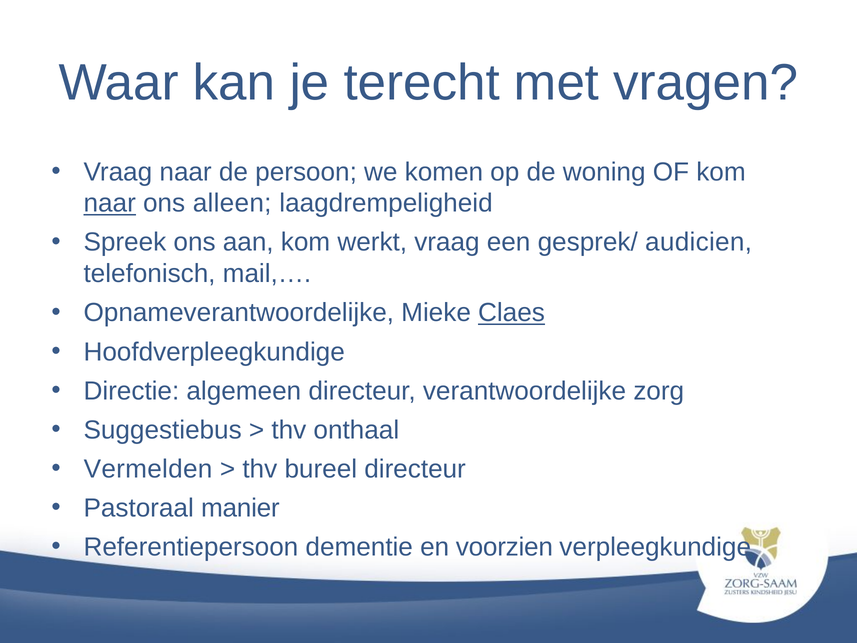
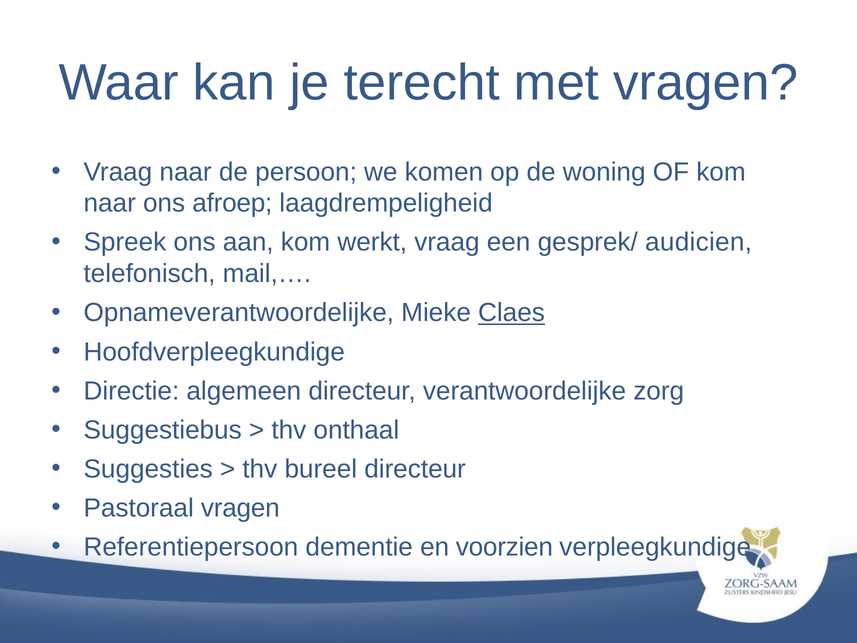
naar underline: present -> none (110, 203)
alleen: alleen -> afroep (232, 203)
Vermelden: Vermelden -> Suggesties (148, 469)
Pastoraal manier: manier -> vragen (240, 508)
